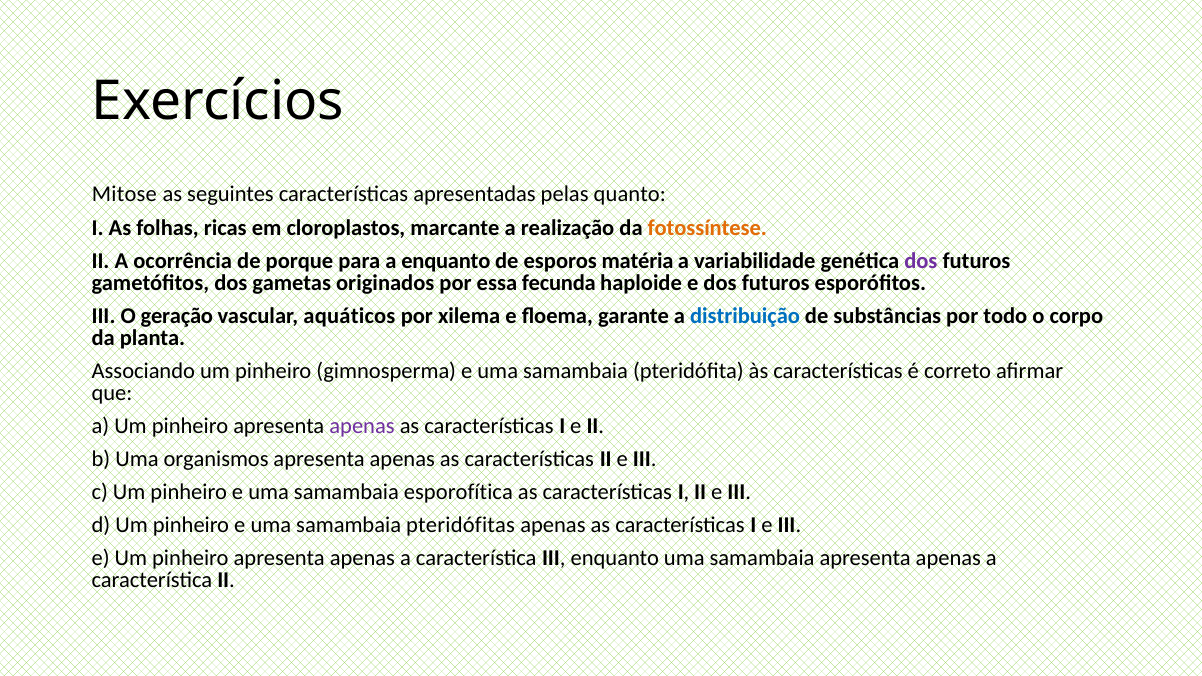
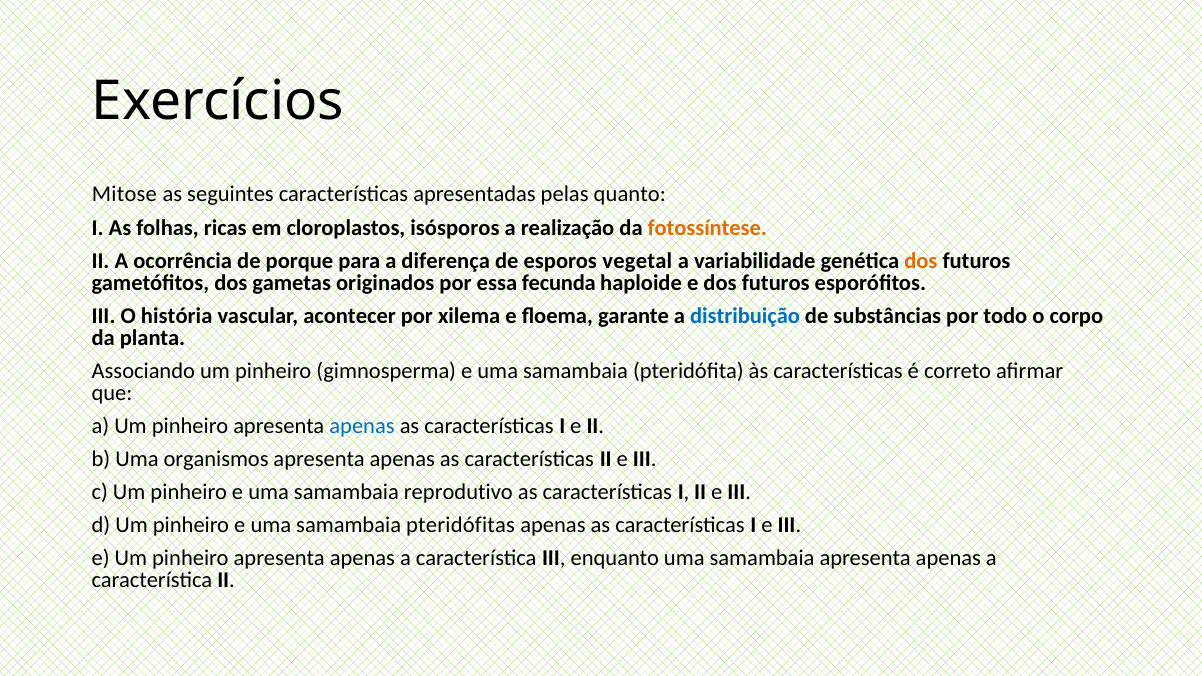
marcante: marcante -> isósporos (455, 228)
a enquanto: enquanto -> diferença (446, 261)
matéria: matéria -> vegetal (637, 261)
dos colour: purple -> orange (921, 261)
geração: geração -> história (177, 316)
aquáticos: aquáticos -> acontecer (350, 316)
apenas colour: purple -> blue (362, 426)
esporofítica: esporofítica -> reprodutivo (458, 492)
